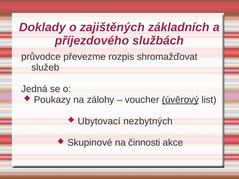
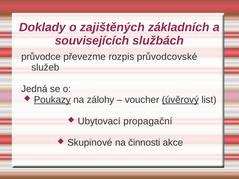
příjezdového: příjezdového -> souvisejících (92, 41)
shromažďovat: shromažďovat -> průvodcovské (167, 57)
Poukazy underline: none -> present (52, 100)
nezbytných: nezbytných -> propagační (148, 121)
